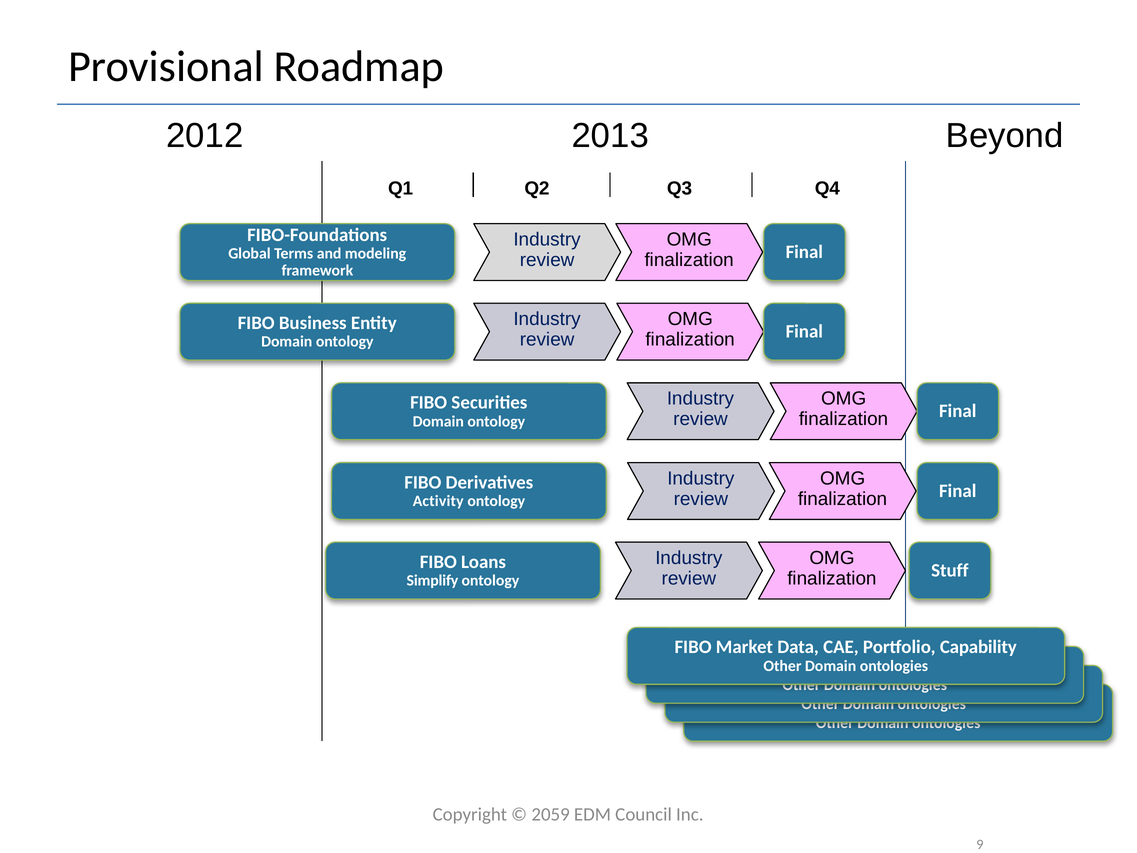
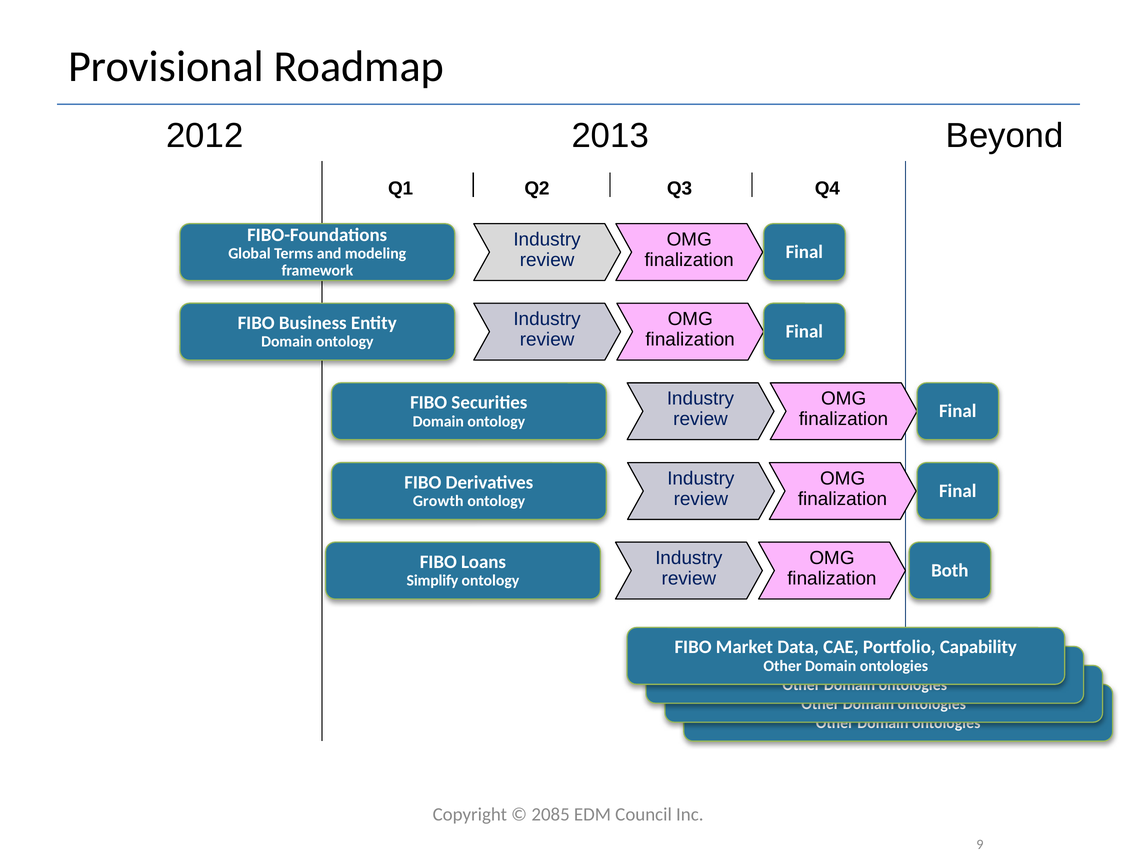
Activity: Activity -> Growth (438, 501)
Stuff: Stuff -> Both (950, 570)
2059: 2059 -> 2085 (551, 814)
